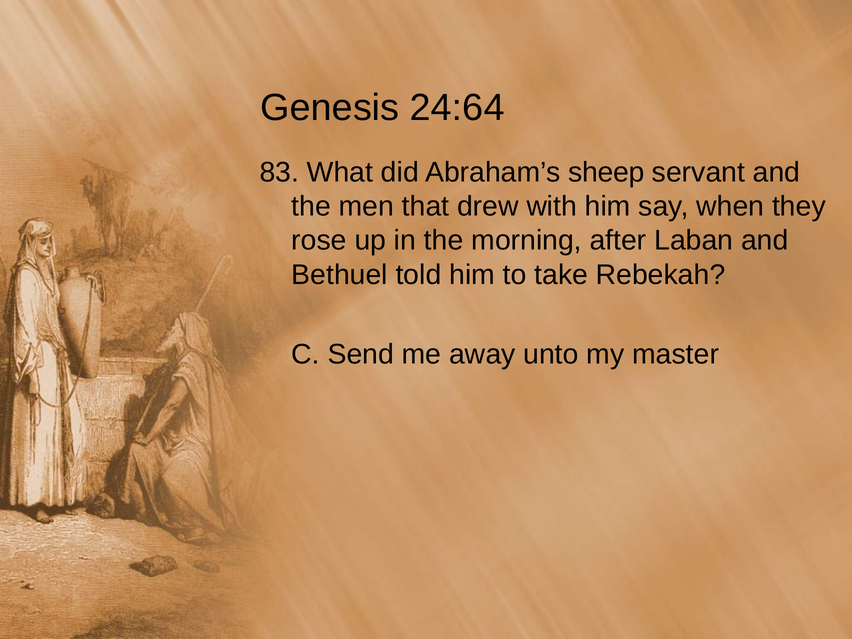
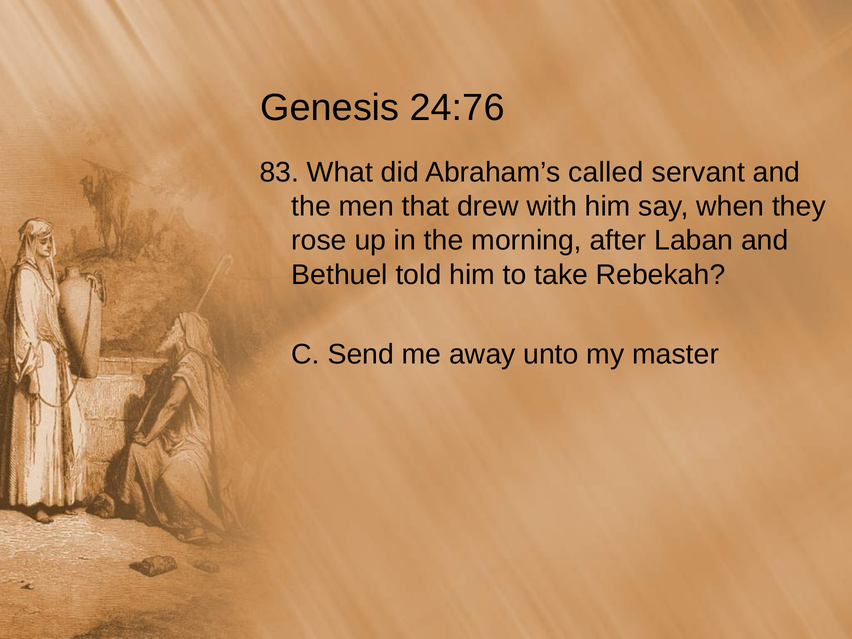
24:64: 24:64 -> 24:76 (457, 108)
sheep: sheep -> called (606, 172)
